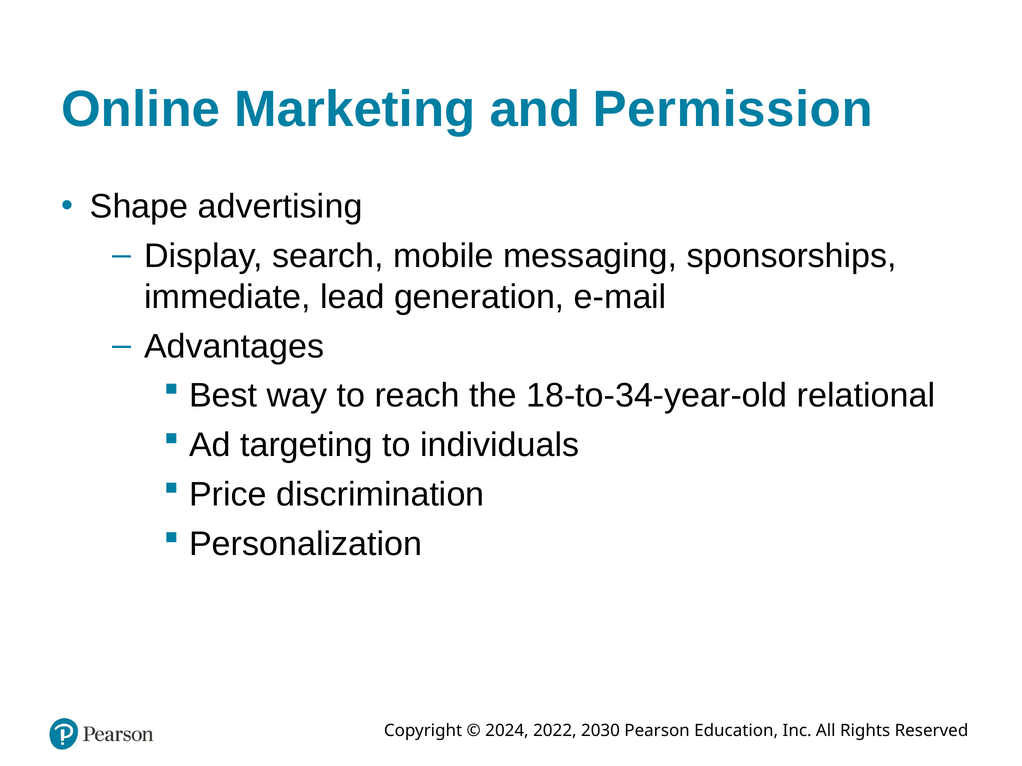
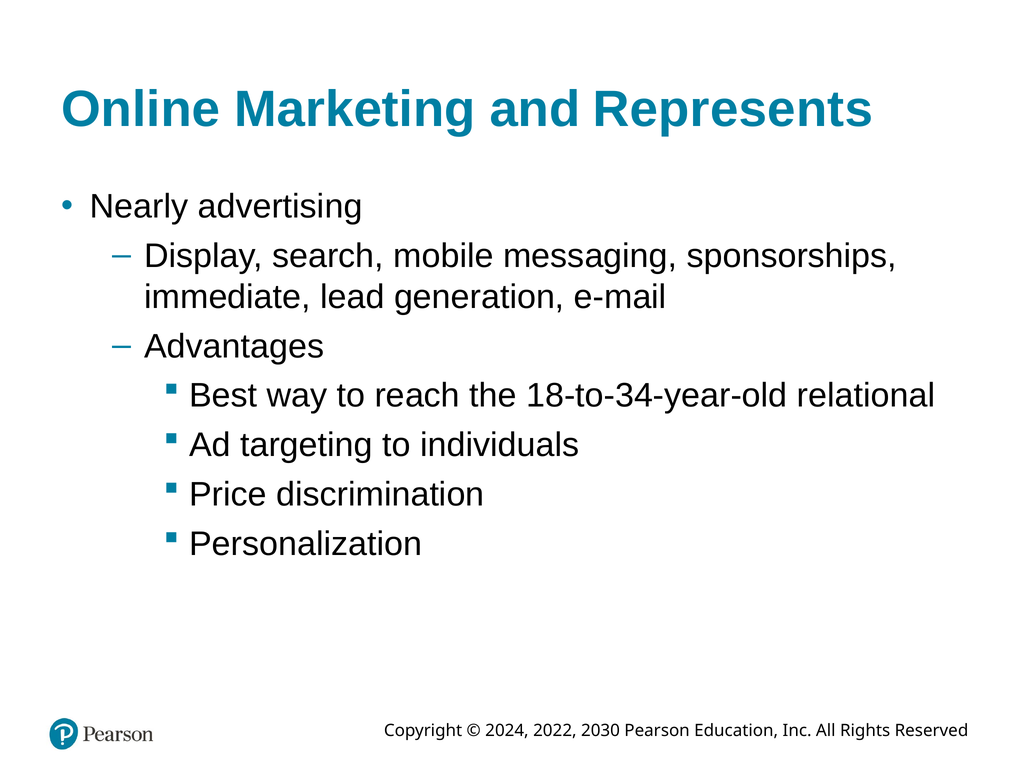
Permission: Permission -> Represents (733, 109)
Shape: Shape -> Nearly (139, 207)
